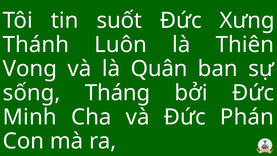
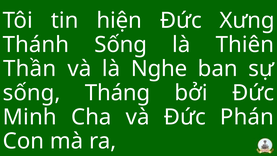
suốt: suốt -> hiện (119, 21)
Thánh Luôn: Luôn -> Sống (121, 45)
Vong: Vong -> Thần (30, 69)
Quân: Quân -> Nghe (159, 69)
